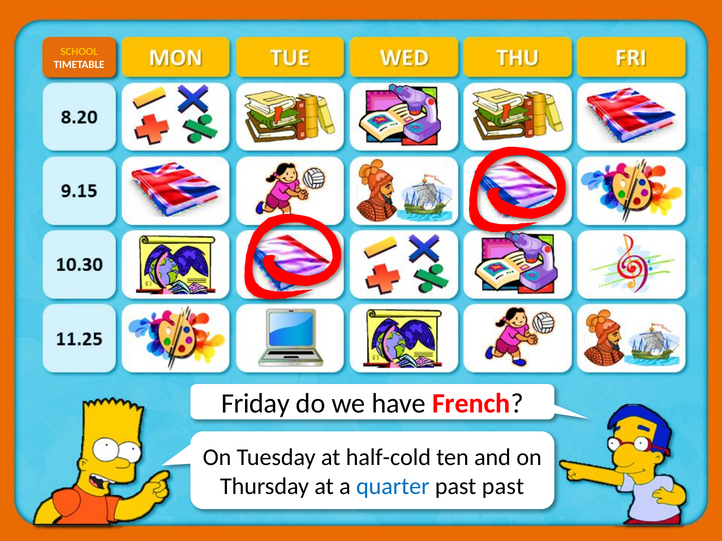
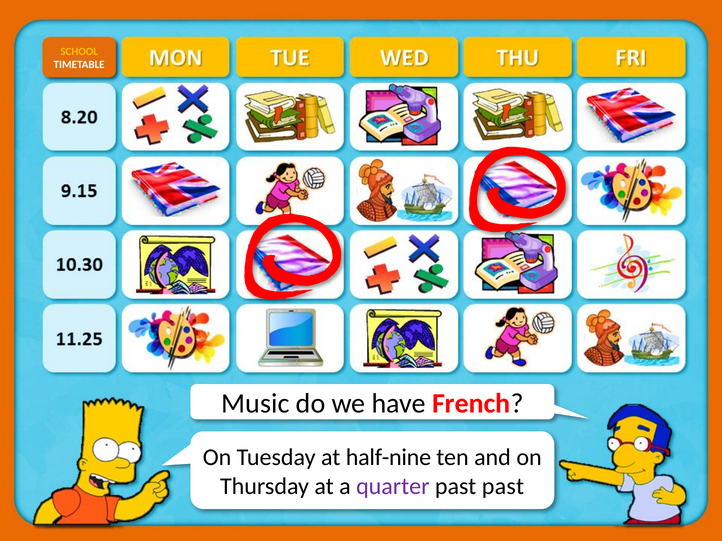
Friday: Friday -> Music (255, 404)
half-cold: half-cold -> half-nine (388, 458)
quarter colour: blue -> purple (393, 487)
